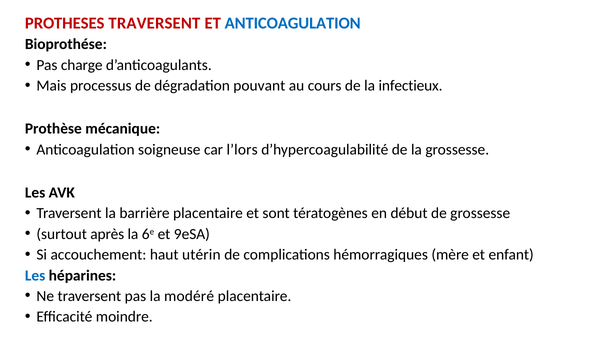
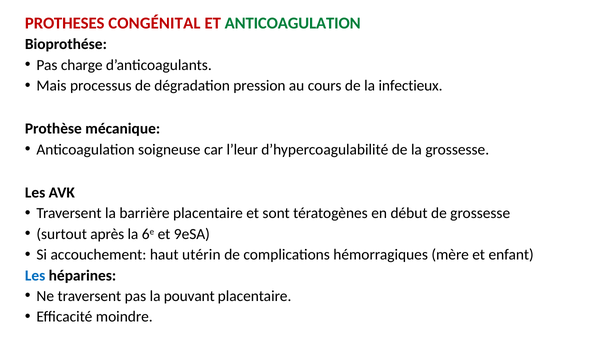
PROTHESES TRAVERSENT: TRAVERSENT -> CONGÉNITAL (154, 23)
ANTICOAGULATION colour: blue -> green (293, 23)
pouvant: pouvant -> pression (259, 86)
l’lors: l’lors -> l’leur (242, 150)
modéré: modéré -> pouvant (189, 297)
